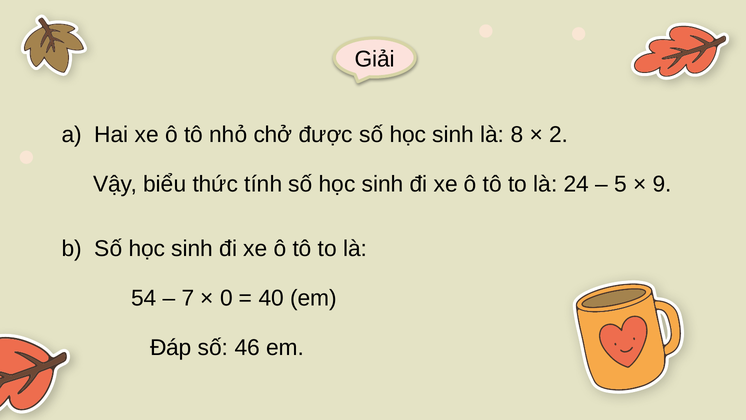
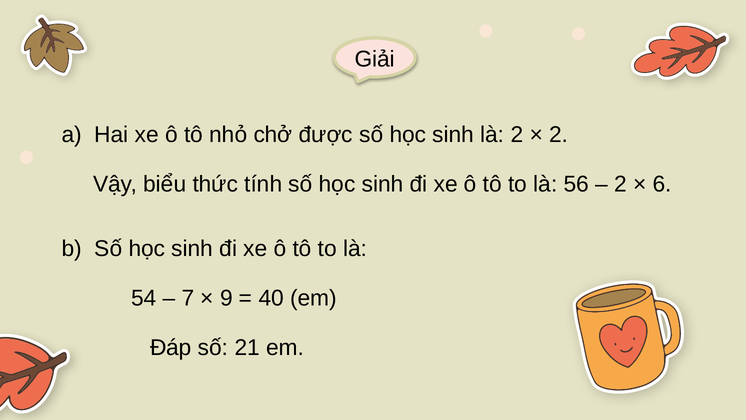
là 8: 8 -> 2 (517, 135)
24: 24 -> 56 (576, 184)
5: 5 -> 2 (621, 184)
9: 9 -> 6 (662, 184)
0: 0 -> 9 (226, 298)
46: 46 -> 21 (247, 347)
